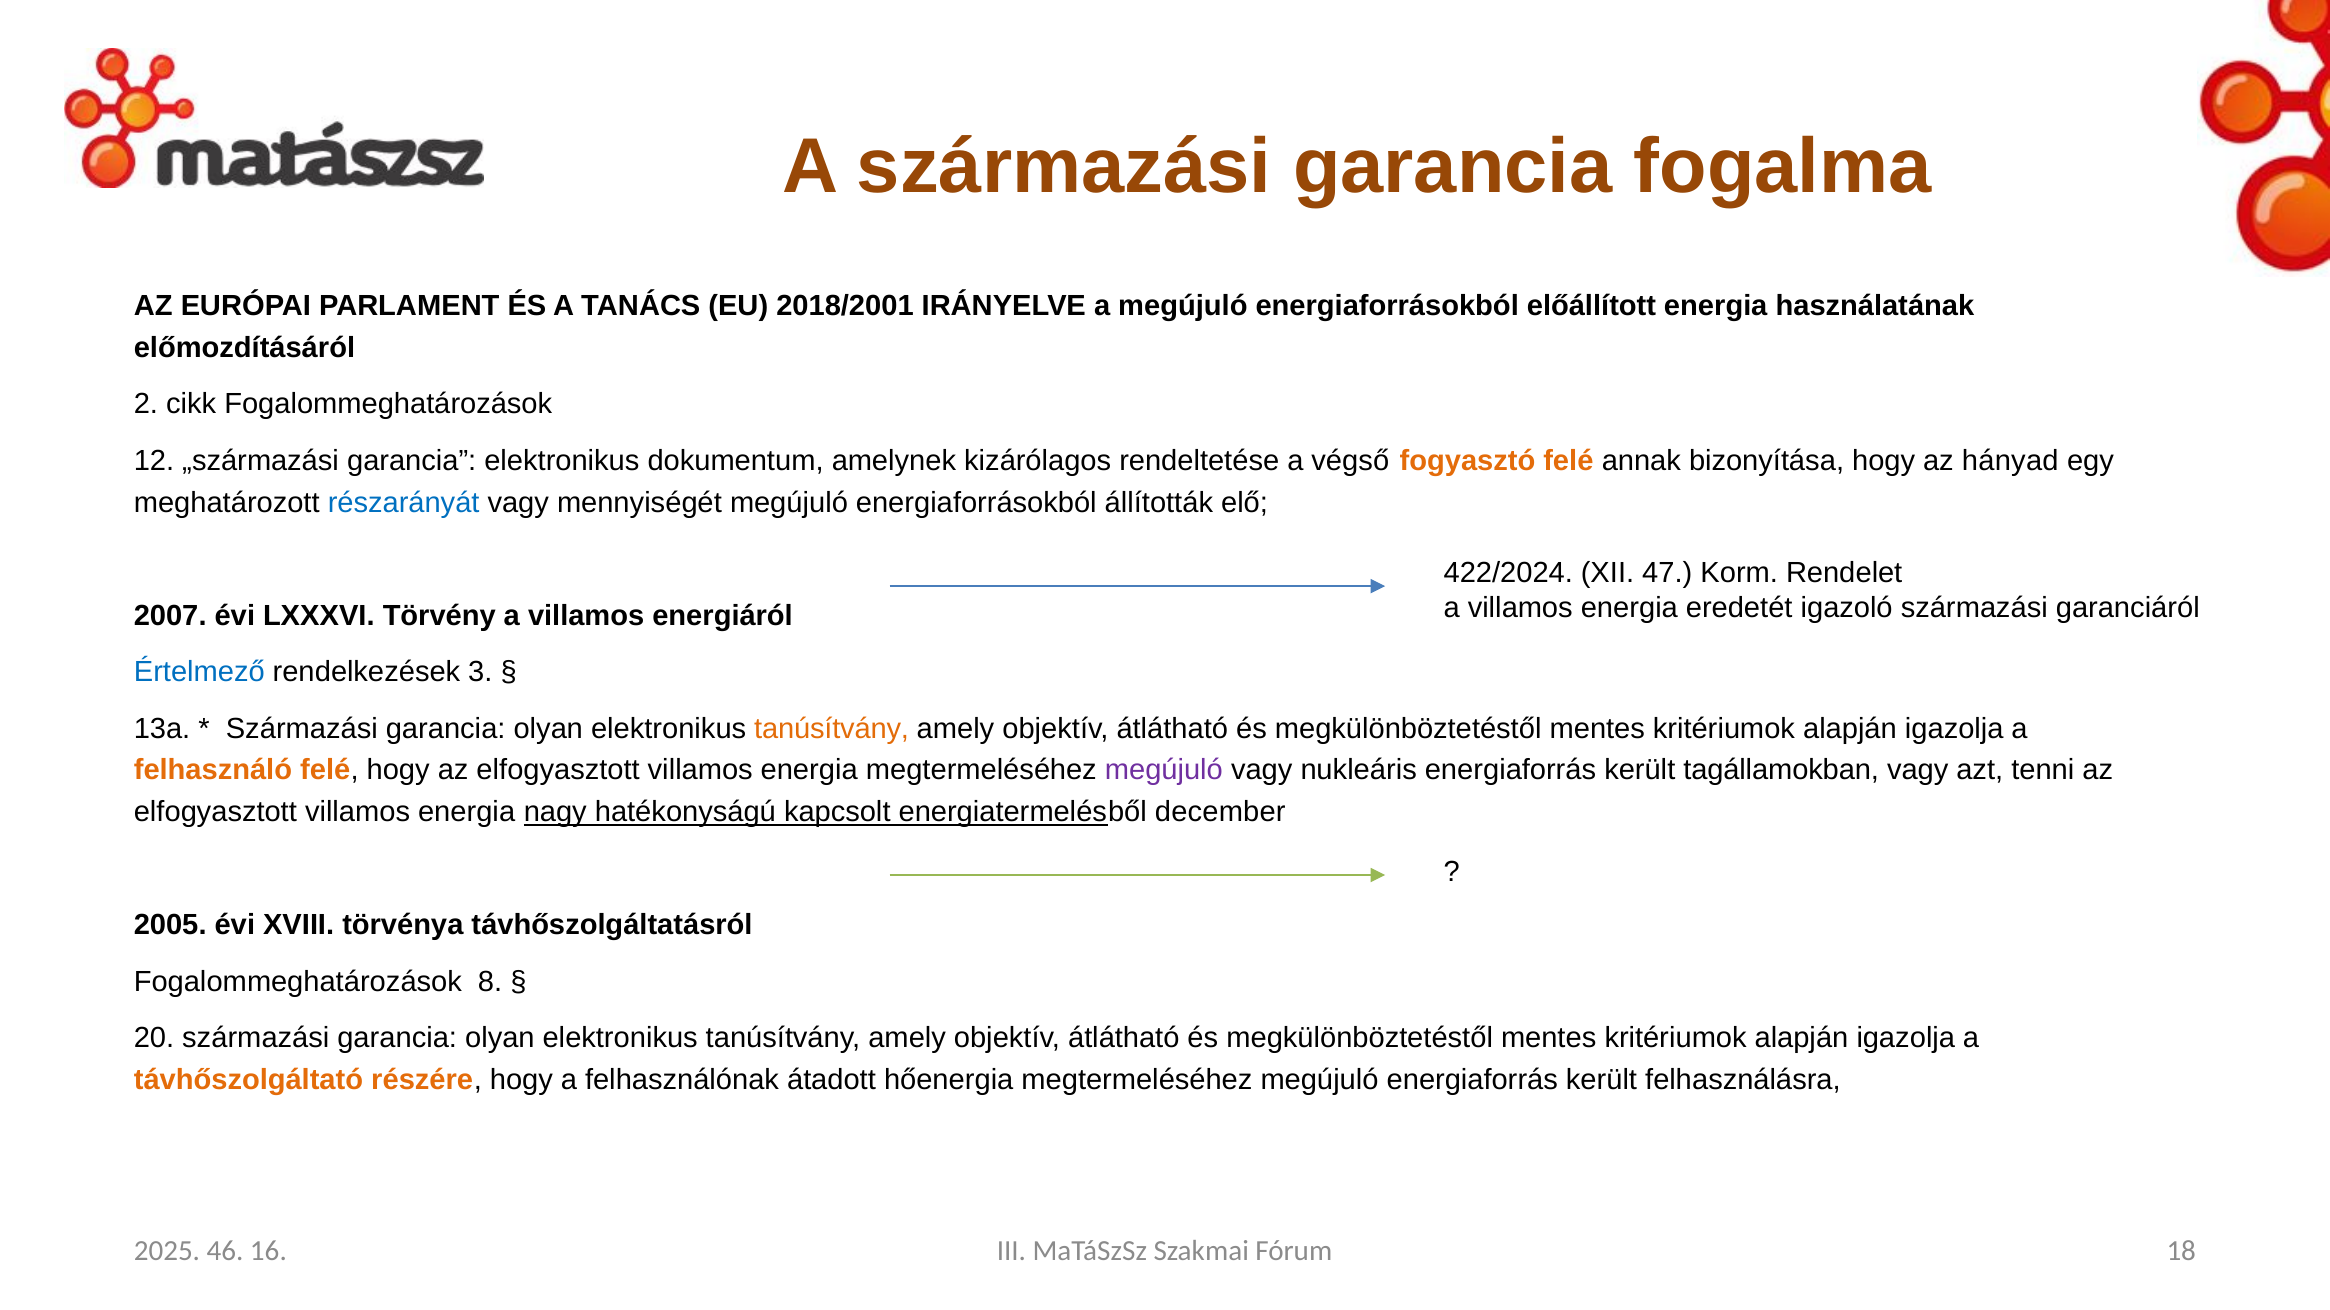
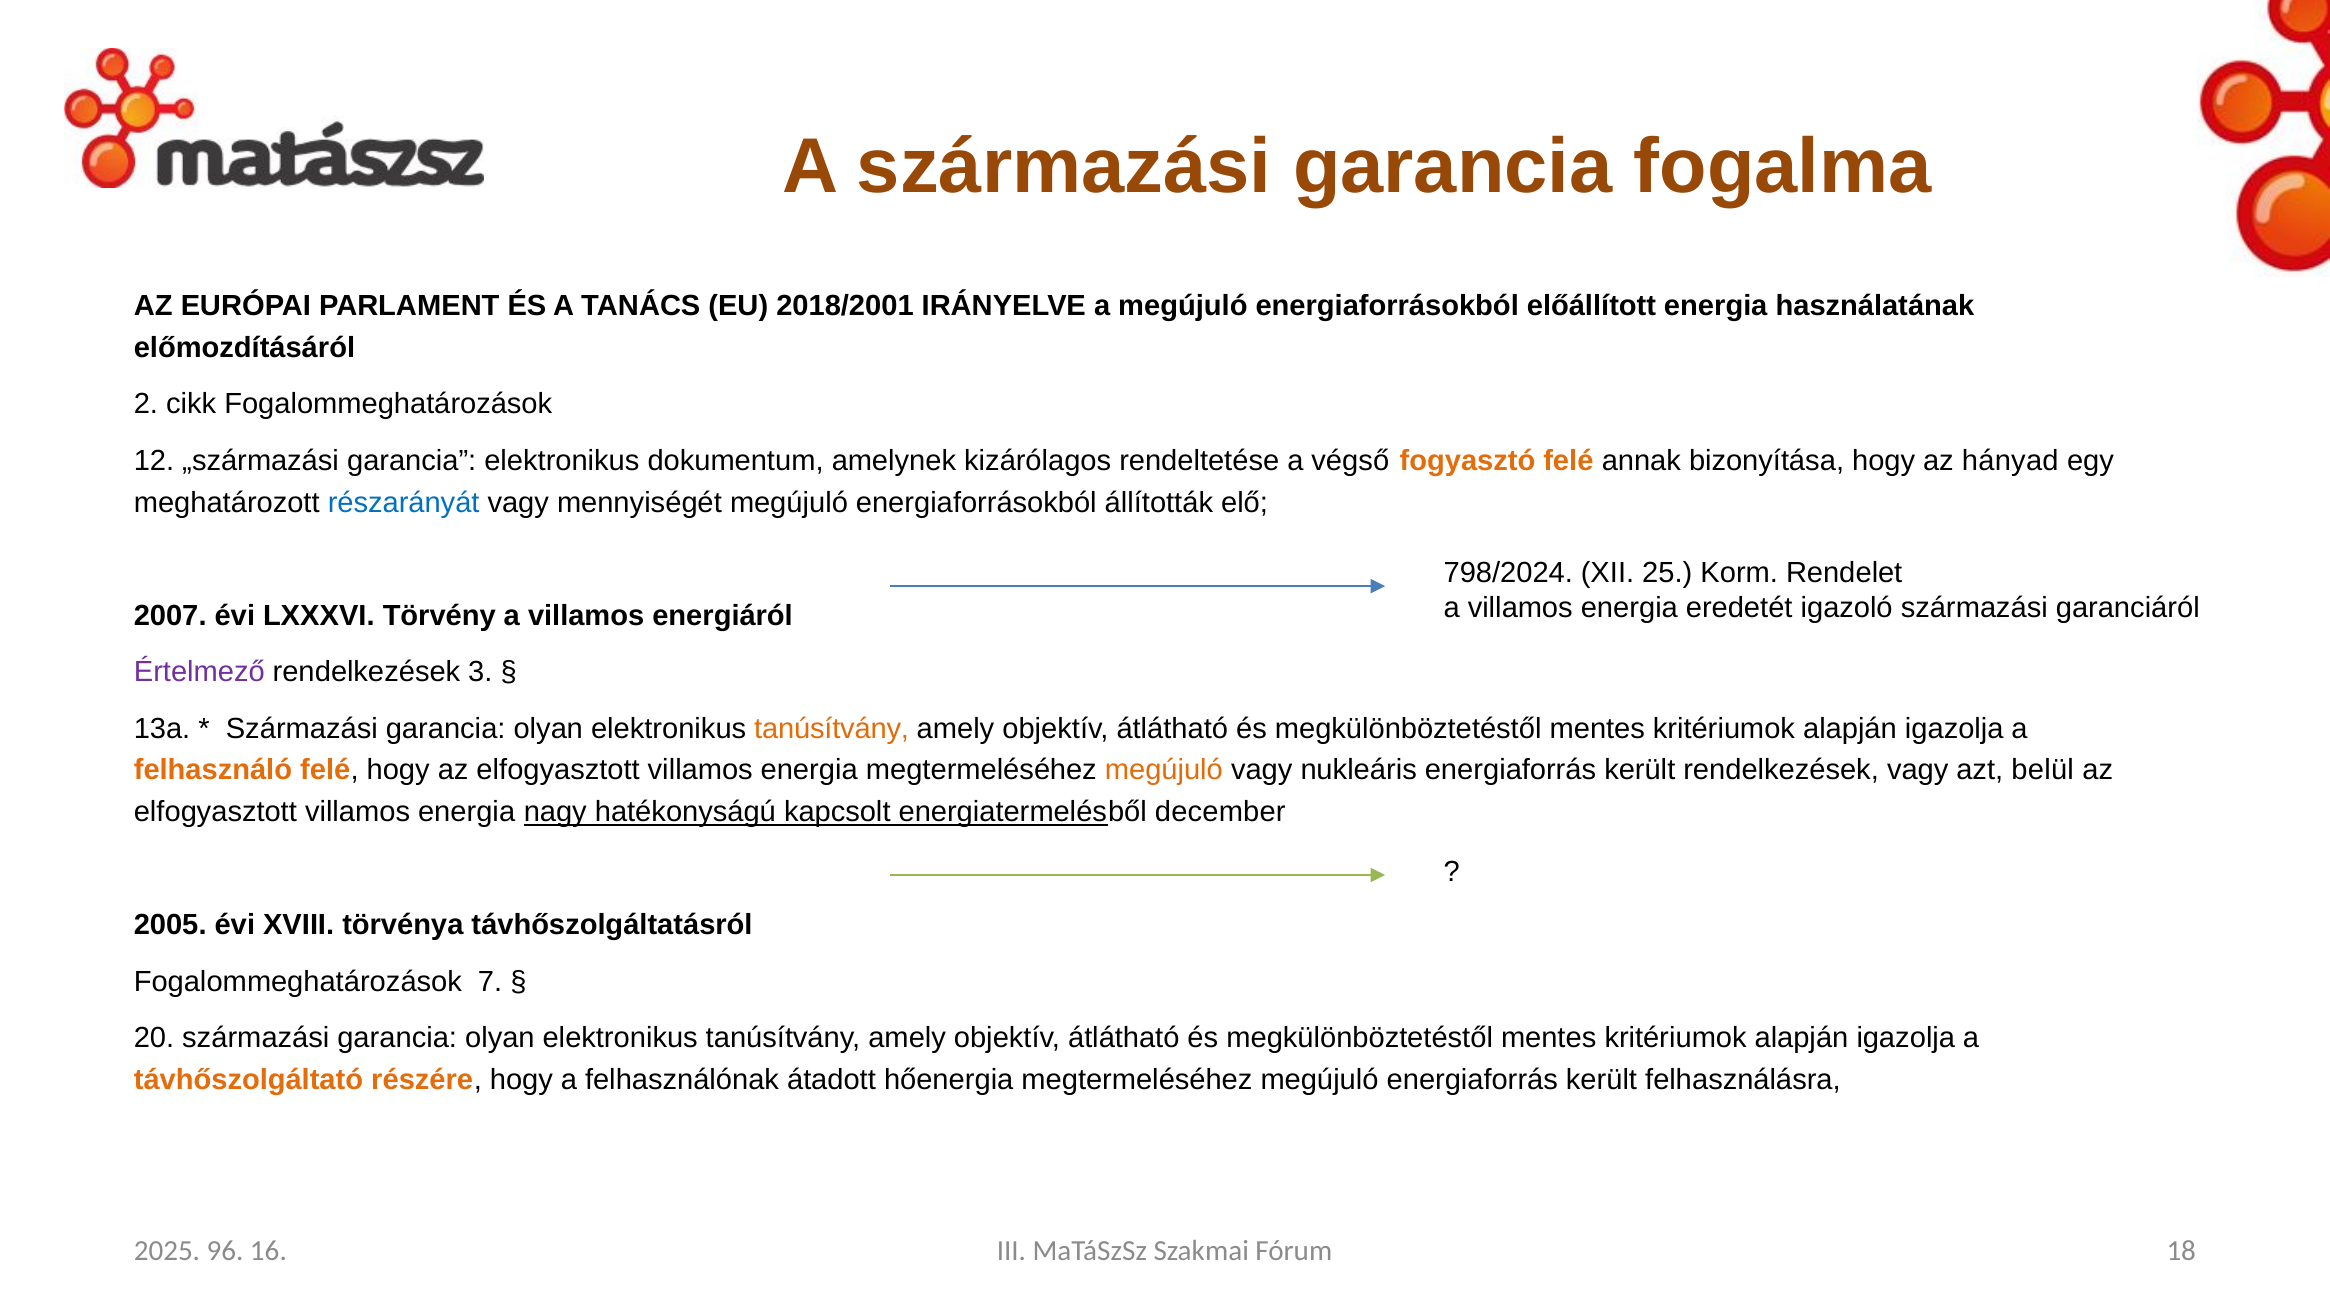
422/2024: 422/2024 -> 798/2024 (1508, 573)
47: 47 -> 25 (1667, 573)
Értelmező colour: blue -> purple (199, 672)
megújuló colour: purple -> orange (1164, 771)
került tagállamokban: tagállamokban -> rendelkezések (1781, 771)
tenni: tenni -> belül (2043, 771)
8: 8 -> 7 (490, 982)
46: 46 -> 96 (225, 1252)
